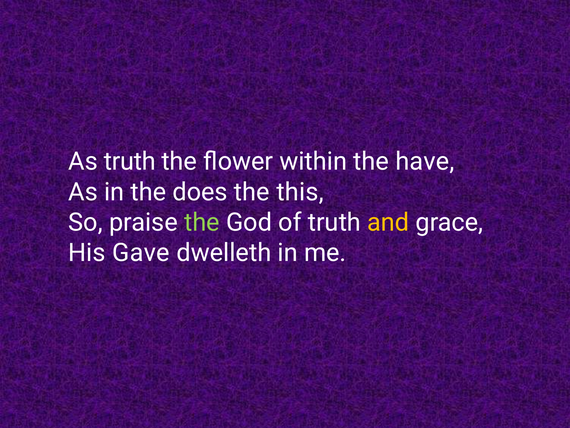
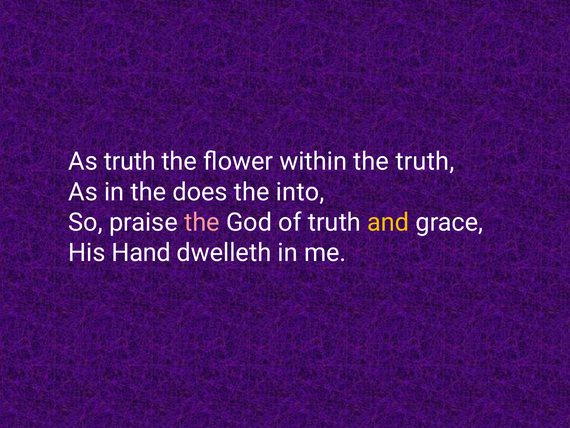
the have: have -> truth (425, 161)
this: this -> into (300, 192)
the colour: light green -> pink (202, 222)
Gave: Gave -> Hand (141, 253)
